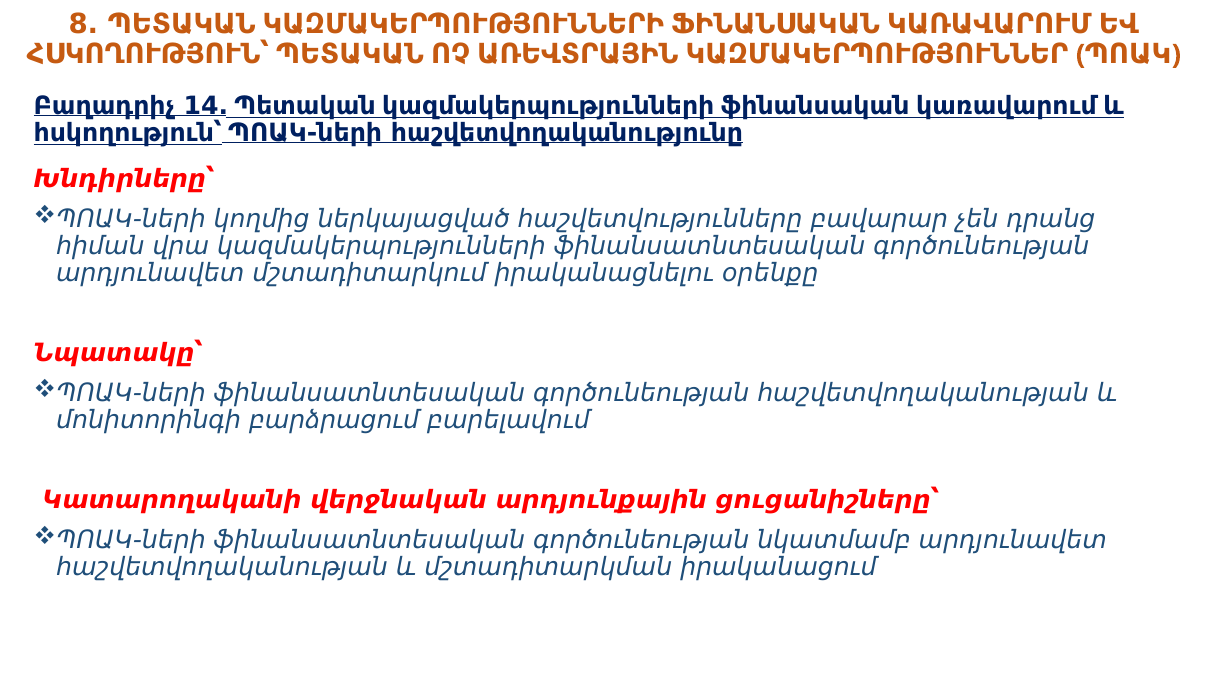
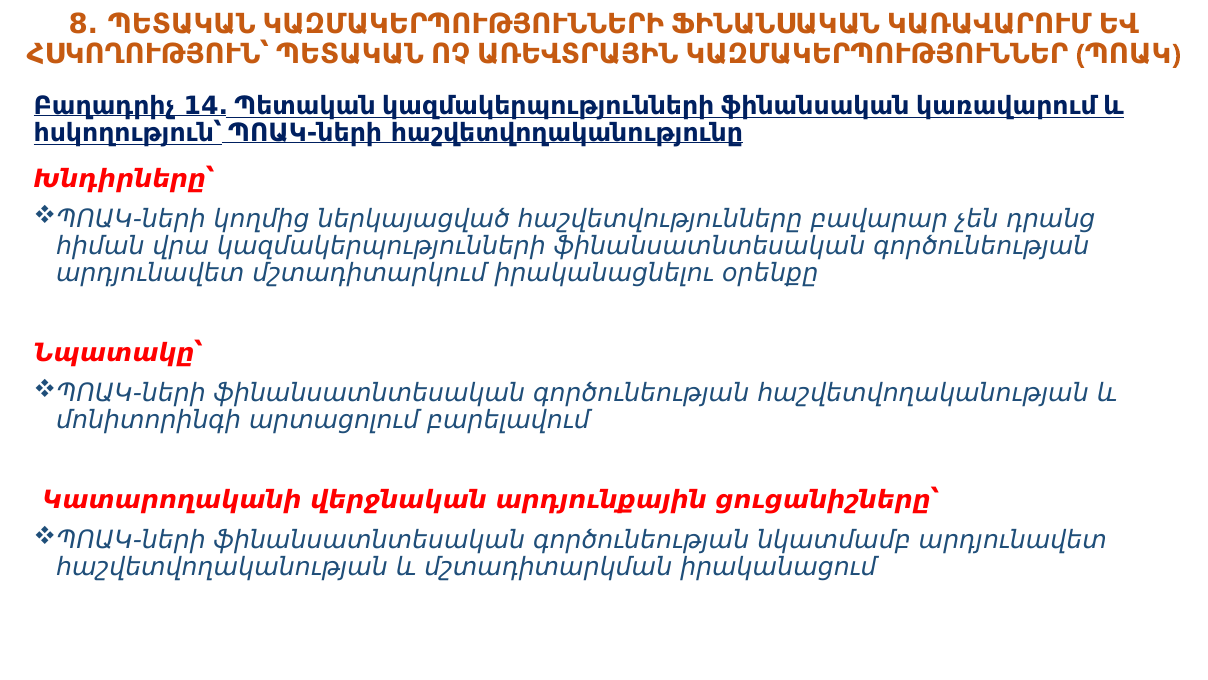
բարձրացում: բարձրացում -> արտացոլում (334, 420)
